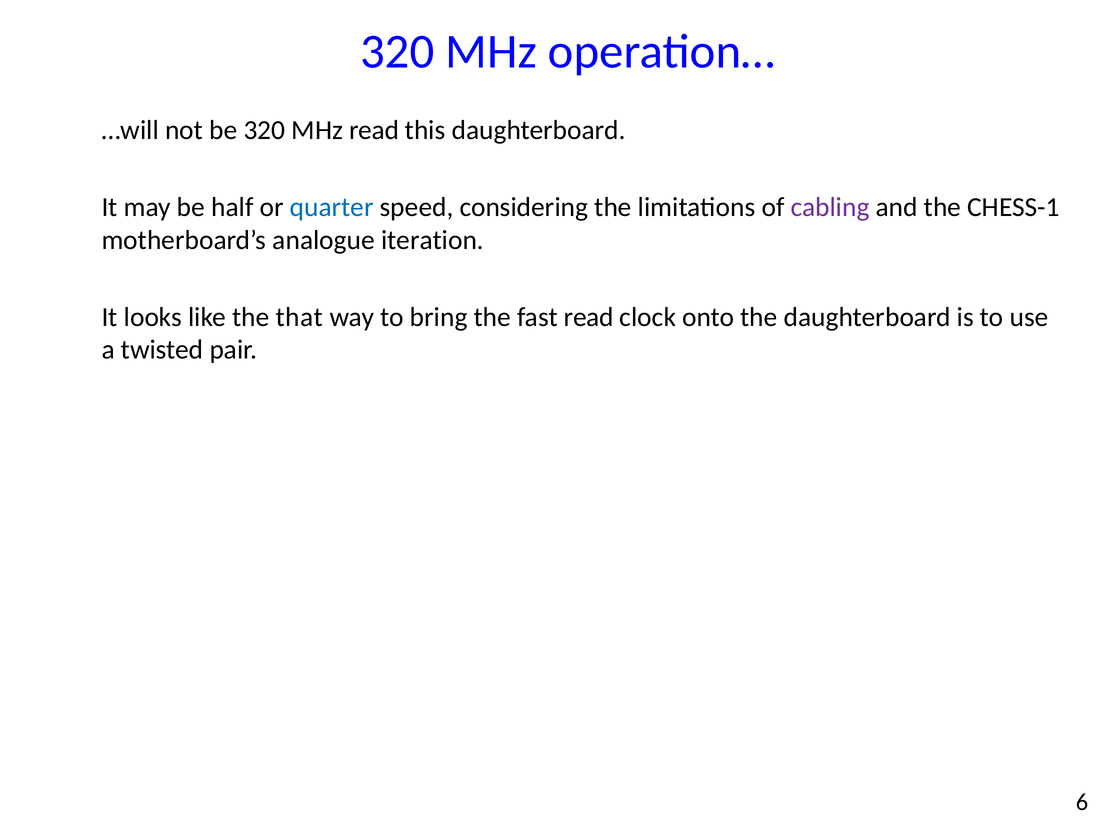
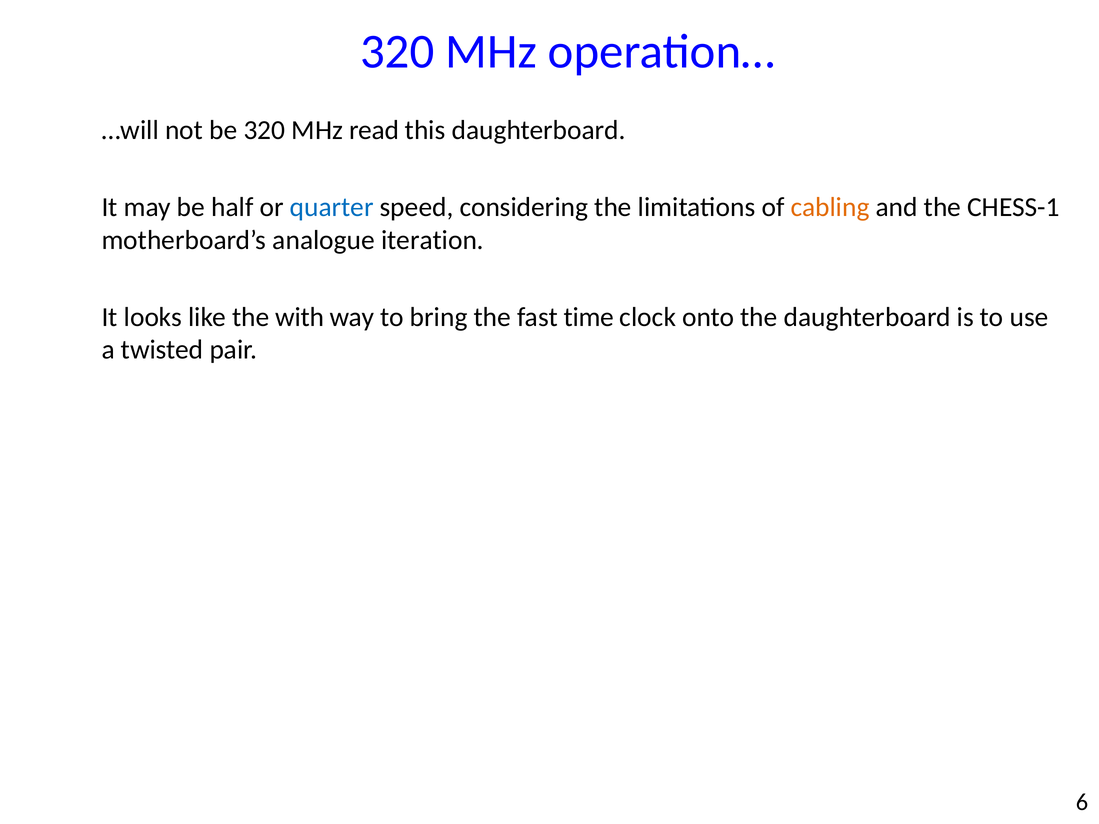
cabling colour: purple -> orange (830, 207)
that: that -> with (300, 317)
fast read: read -> time (589, 317)
